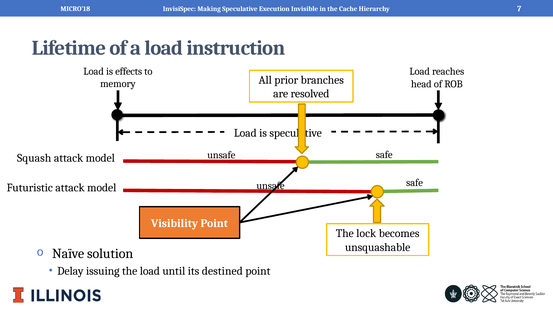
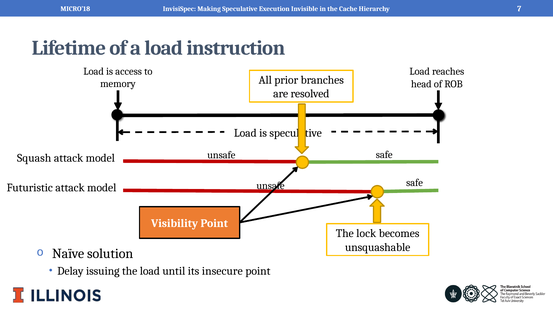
effects: effects -> access (129, 71)
destined: destined -> insecure (222, 271)
